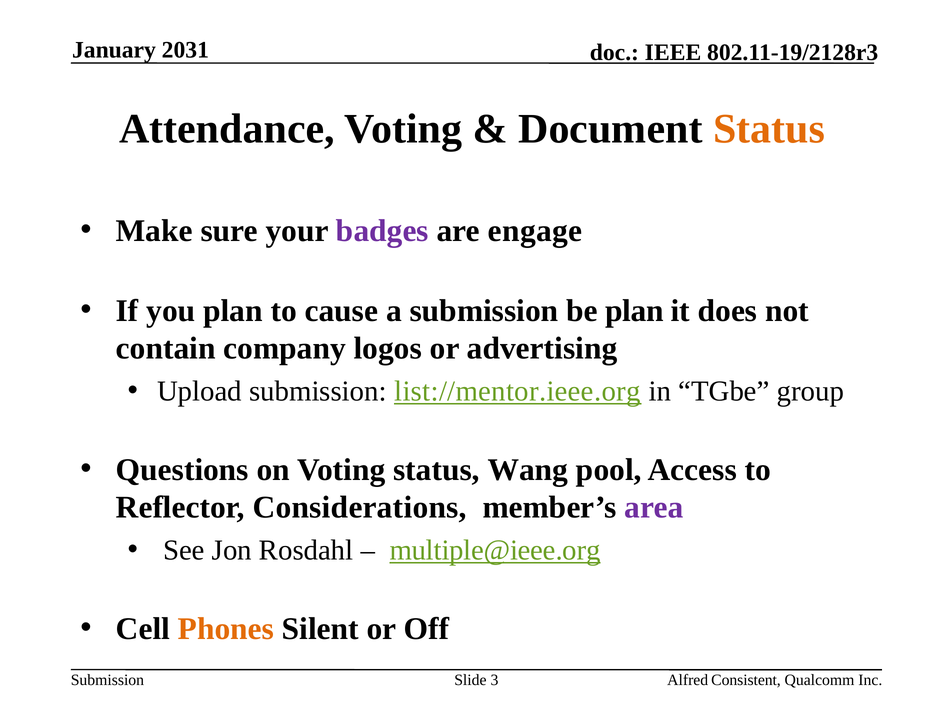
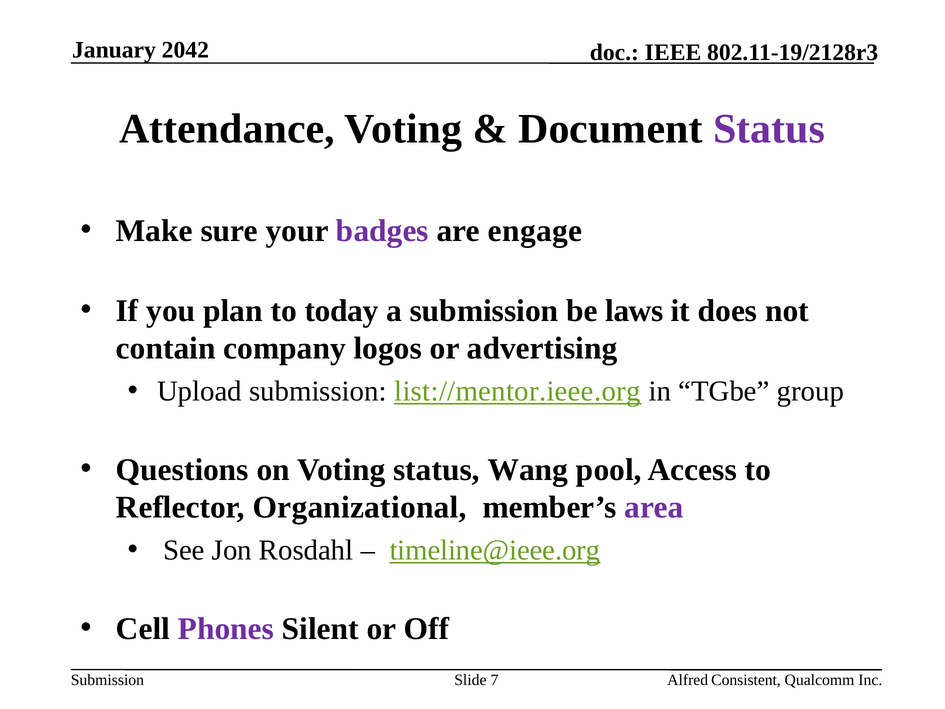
2031: 2031 -> 2042 (185, 50)
Status colour: orange -> purple (769, 129)
cause: cause -> today (342, 311)
be plan: plan -> laws (634, 311)
Considerations: Considerations -> Organizational (360, 507)
multiple@ieee.org: multiple@ieee.org -> timeline@ieee.org (495, 550)
Phones colour: orange -> purple (226, 628)
3: 3 -> 7 (494, 680)
